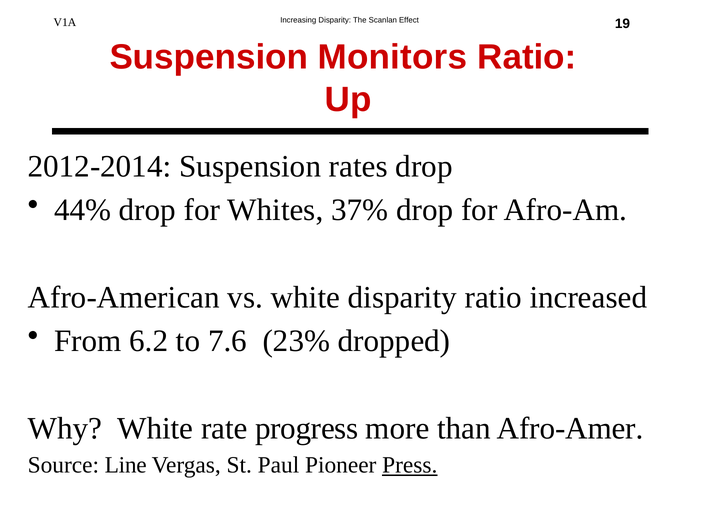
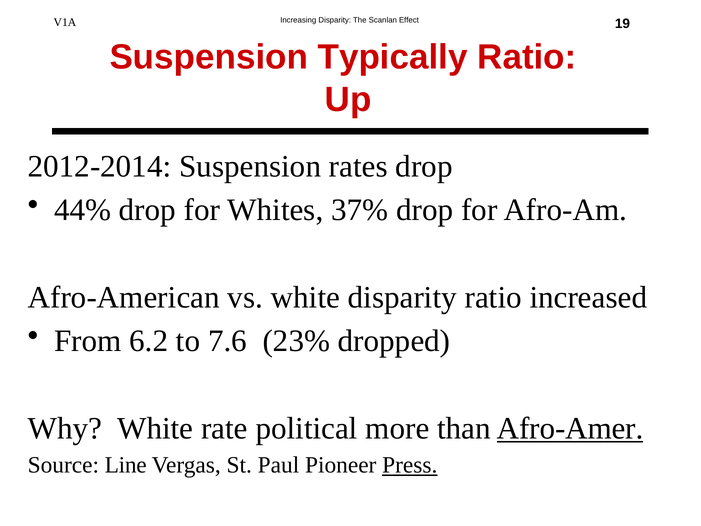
Monitors: Monitors -> Typically (393, 57)
progress: progress -> political (307, 428)
Afro-Amer underline: none -> present (570, 428)
